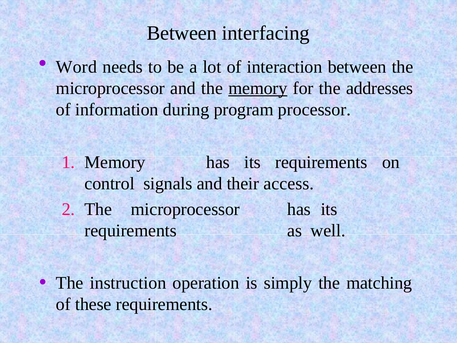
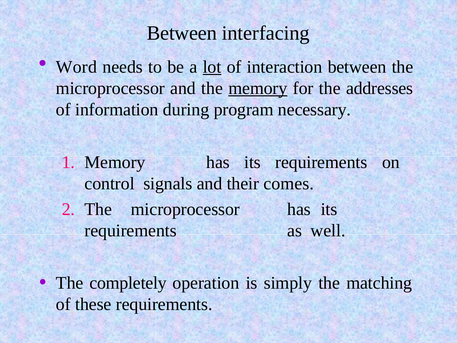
lot underline: none -> present (212, 67)
processor: processor -> necessary (315, 110)
access: access -> comes (289, 183)
instruction: instruction -> completely (128, 283)
